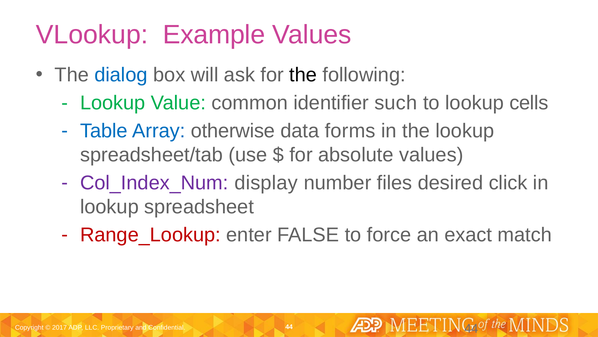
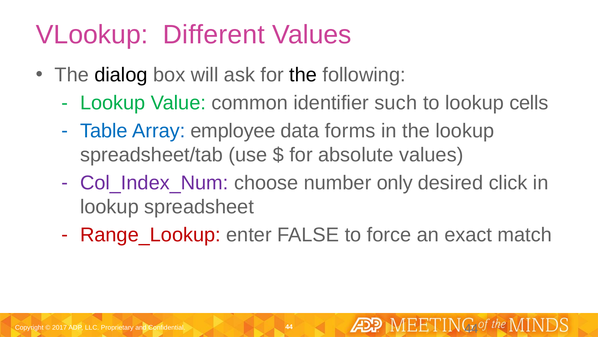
Example: Example -> Different (214, 35)
dialog colour: blue -> black (121, 75)
otherwise: otherwise -> employee (233, 131)
display: display -> choose (266, 183)
files: files -> only (395, 183)
